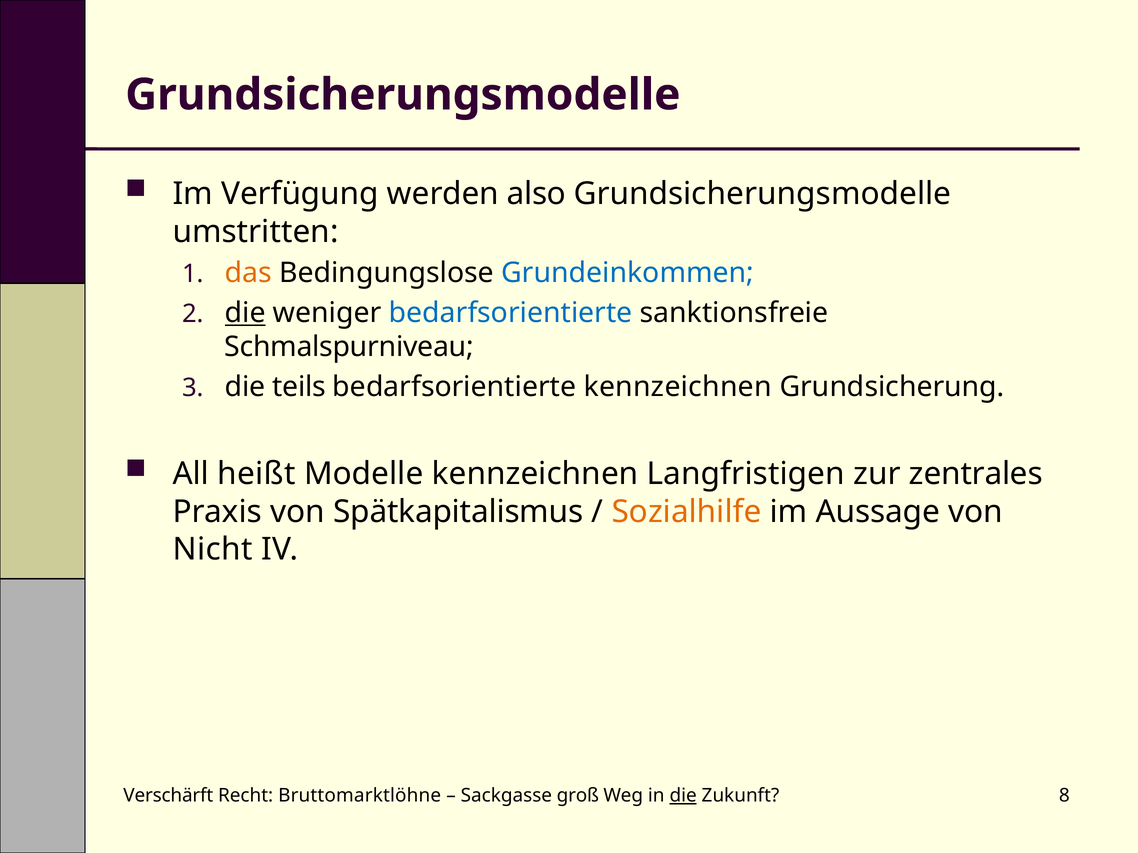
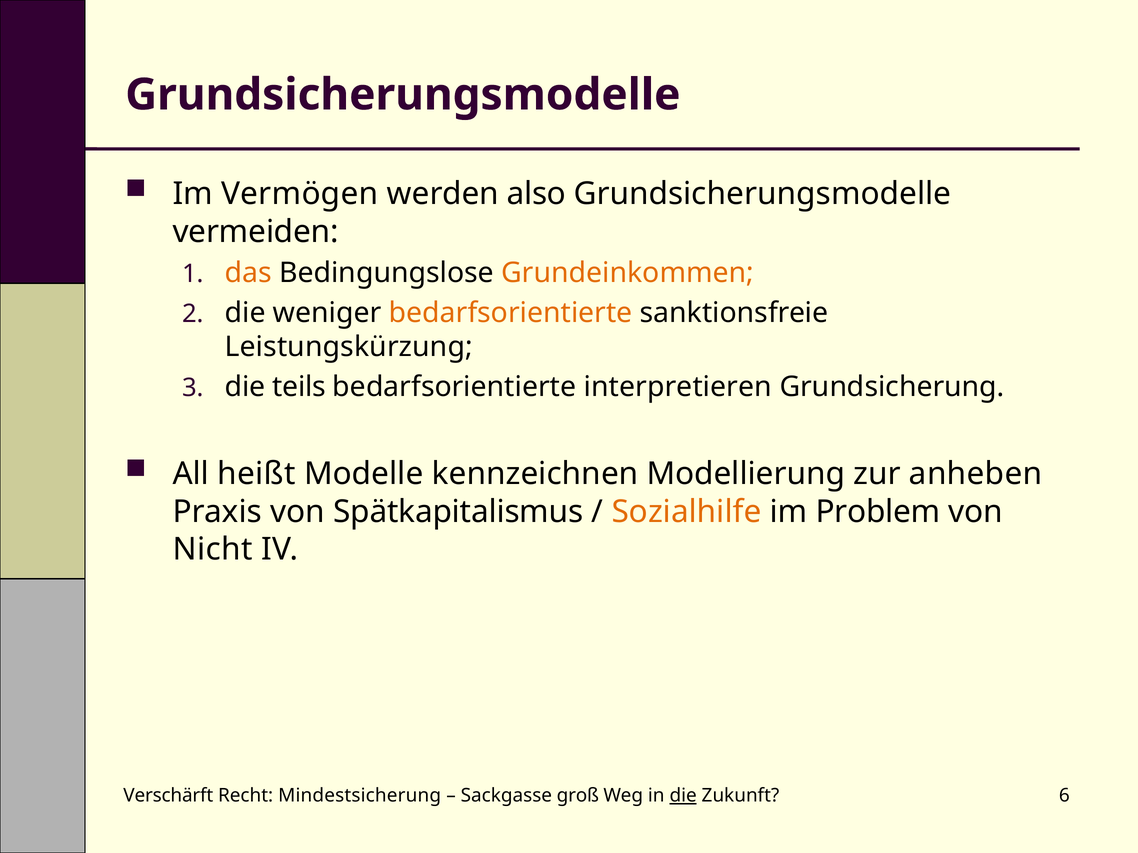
Verfügung: Verfügung -> Vermögen (300, 194)
umstritten: umstritten -> vermeiden (256, 232)
Grundeinkommen colour: blue -> orange (628, 273)
die underline: present -> none (245, 313)
bedarfsorientierte colour: blue -> orange (511, 313)
Schmalspurniveau: Schmalspurniveau -> Leistungskürzung (349, 347)
bedarfsorientierte kennzeichnen: kennzeichnen -> interpretieren (678, 387)
Langfristigen: Langfristigen -> Modellierung (746, 474)
zentrales: zentrales -> anheben (976, 474)
Aussage: Aussage -> Problem (878, 512)
Bruttomarktlöhne: Bruttomarktlöhne -> Mindestsicherung (360, 796)
8: 8 -> 6 (1064, 796)
